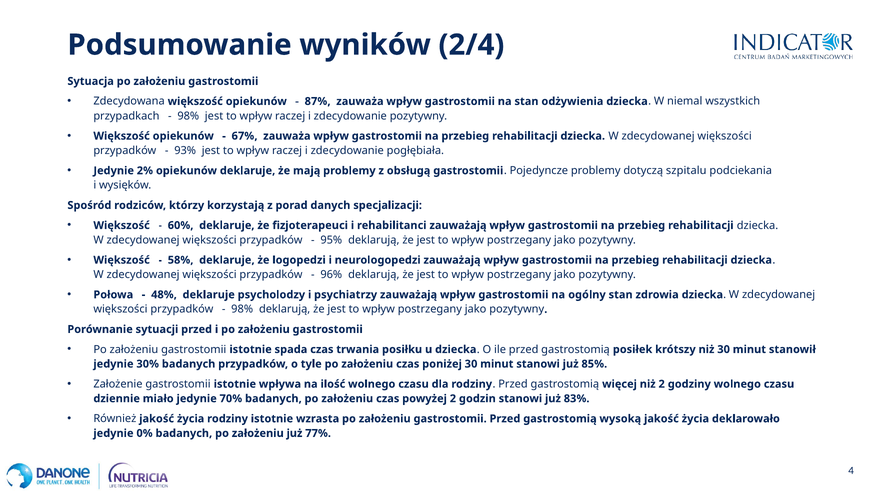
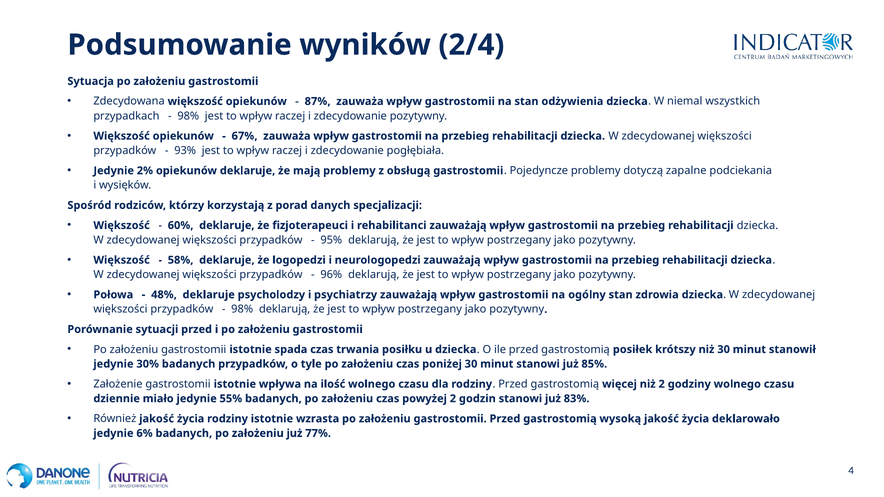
szpitalu: szpitalu -> zapalne (686, 171)
70%: 70% -> 55% (231, 399)
0%: 0% -> 6% (145, 433)
